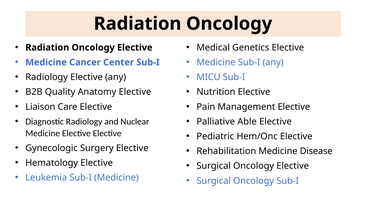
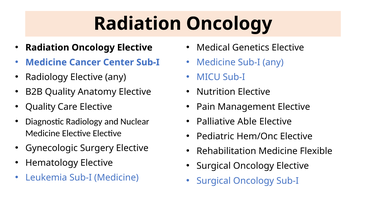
Liaison: Liaison -> Quality (40, 107)
Disease: Disease -> Flexible (316, 151)
